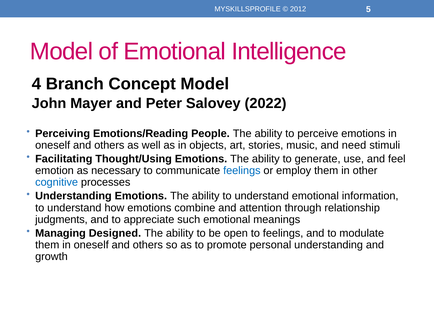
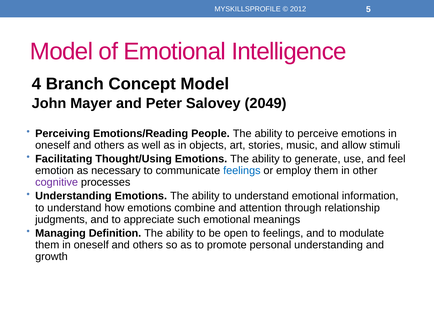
2022: 2022 -> 2049 (266, 103)
need: need -> allow (354, 145)
cognitive colour: blue -> purple (57, 182)
Designed: Designed -> Definition (115, 233)
